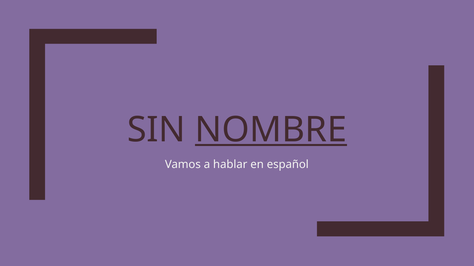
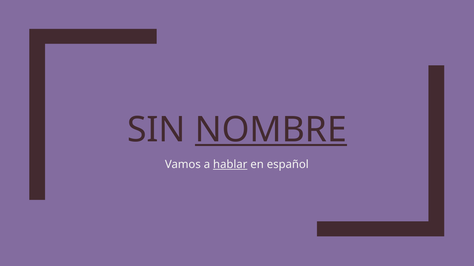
hablar underline: none -> present (230, 165)
